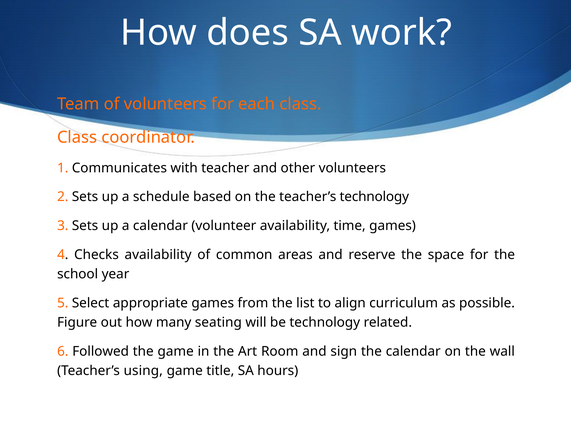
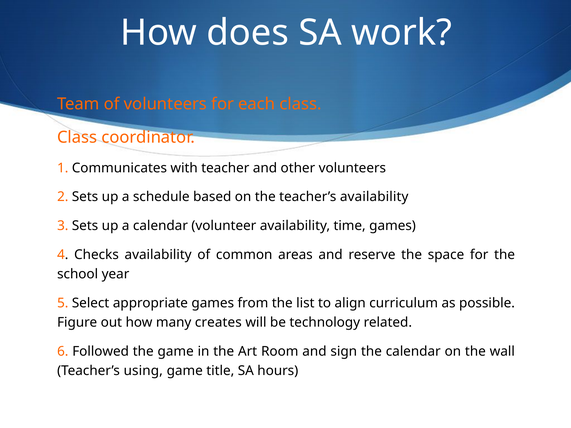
teacher’s technology: technology -> availability (374, 197)
seating: seating -> creates (218, 323)
